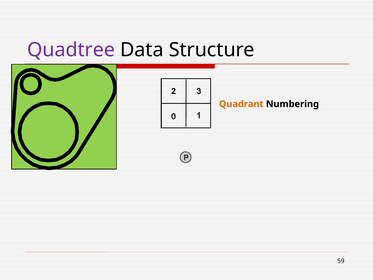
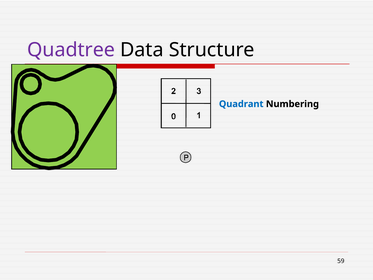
Quadrant colour: orange -> blue (241, 104)
